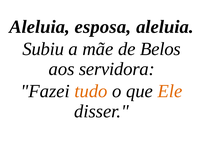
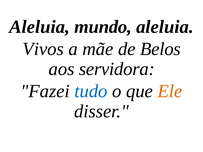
esposa: esposa -> mundo (103, 27)
Subiu: Subiu -> Vivos (43, 49)
tudo colour: orange -> blue (91, 91)
